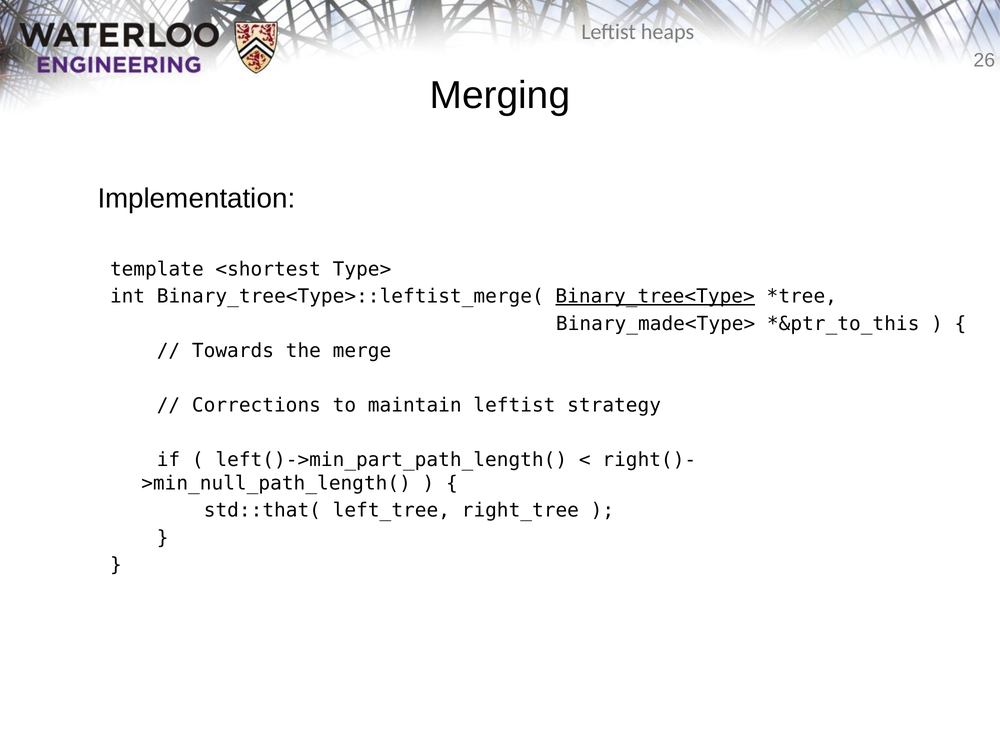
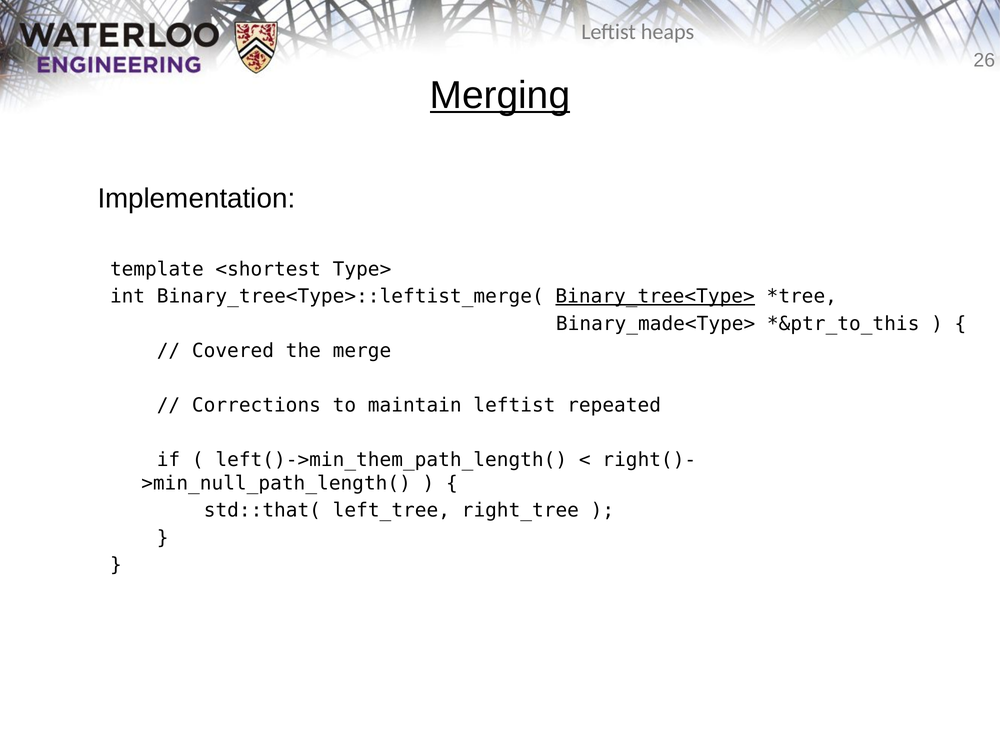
Merging underline: none -> present (500, 95)
Towards: Towards -> Covered (233, 351)
strategy: strategy -> repeated (614, 405)
left()->min_part_path_length(: left()->min_part_path_length( -> left()->min_them_path_length( (391, 460)
